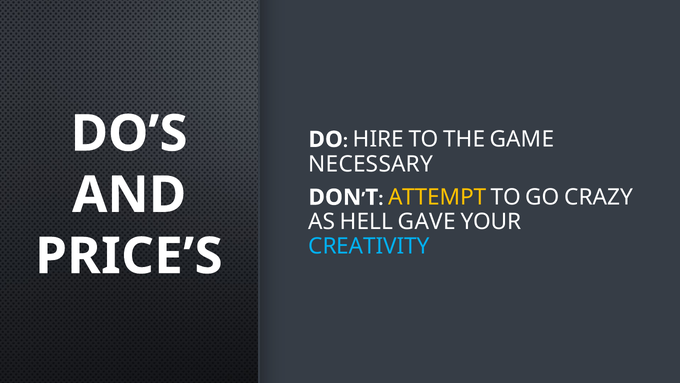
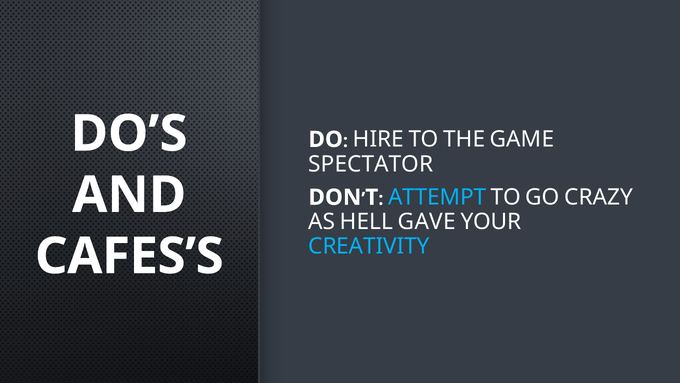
NECESSARY: NECESSARY -> SPECTATOR (371, 164)
ATTEMPT colour: yellow -> light blue (437, 197)
PRICE’S: PRICE’S -> CAFES’S (129, 256)
